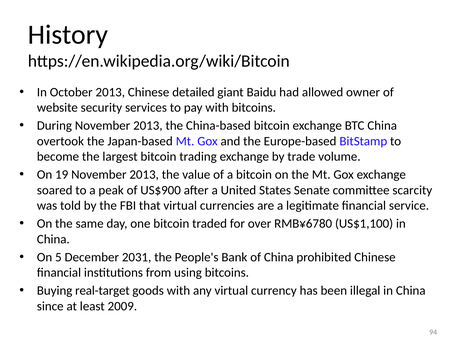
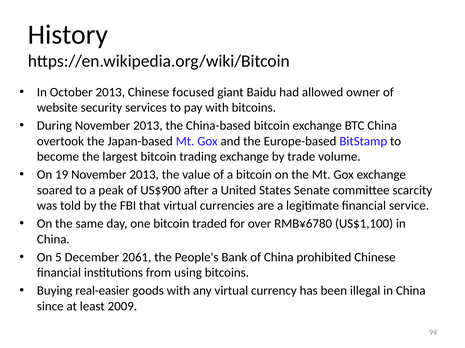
detailed: detailed -> focused (193, 92)
2031: 2031 -> 2061 (137, 258)
real-target: real-target -> real-easier (102, 291)
